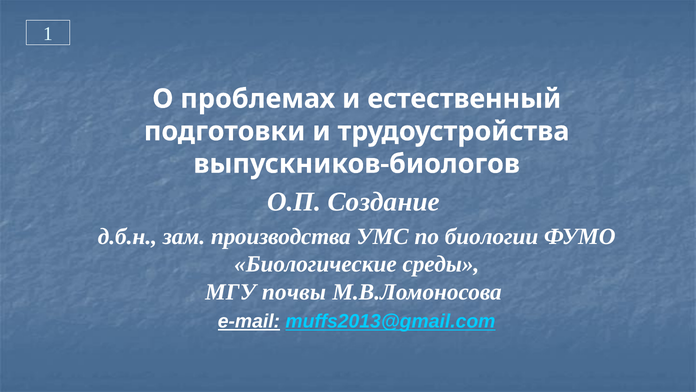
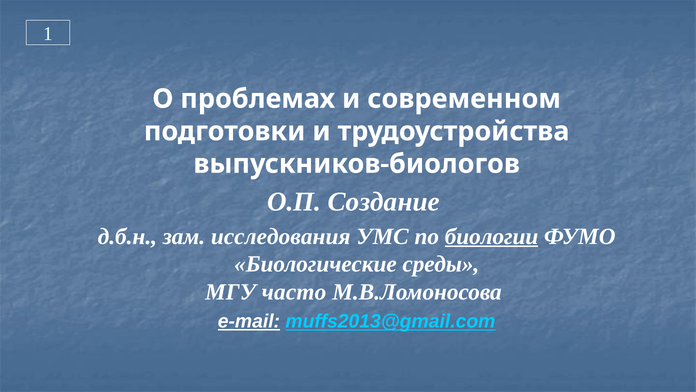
естественный: естественный -> современном (464, 99)
производства: производства -> исследования (281, 236)
биологии underline: none -> present (492, 236)
почвы: почвы -> часто (294, 292)
